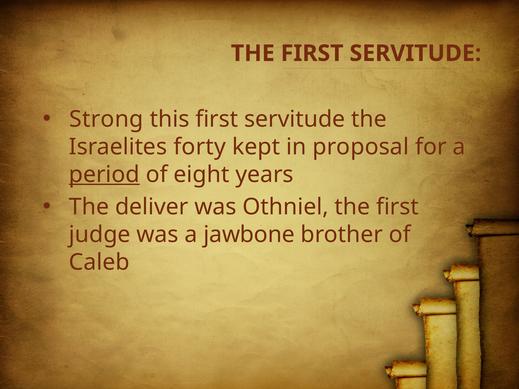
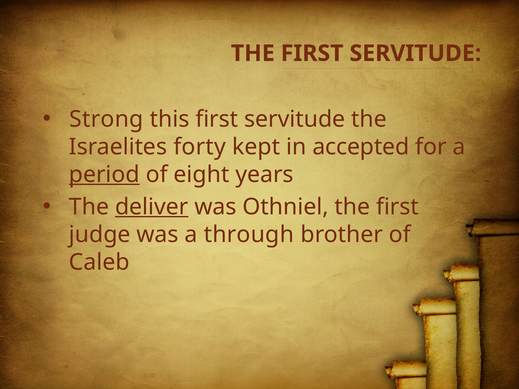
proposal: proposal -> accepted (361, 147)
deliver underline: none -> present (152, 207)
jawbone: jawbone -> through (249, 235)
